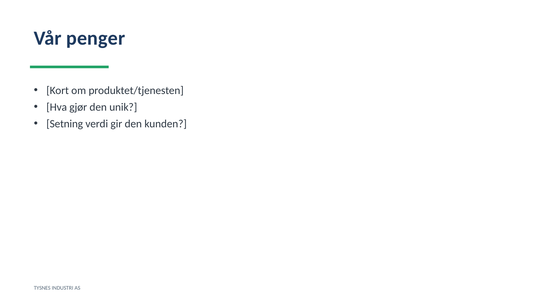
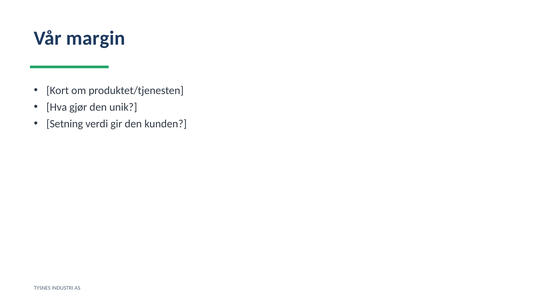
penger: penger -> margin (96, 38)
